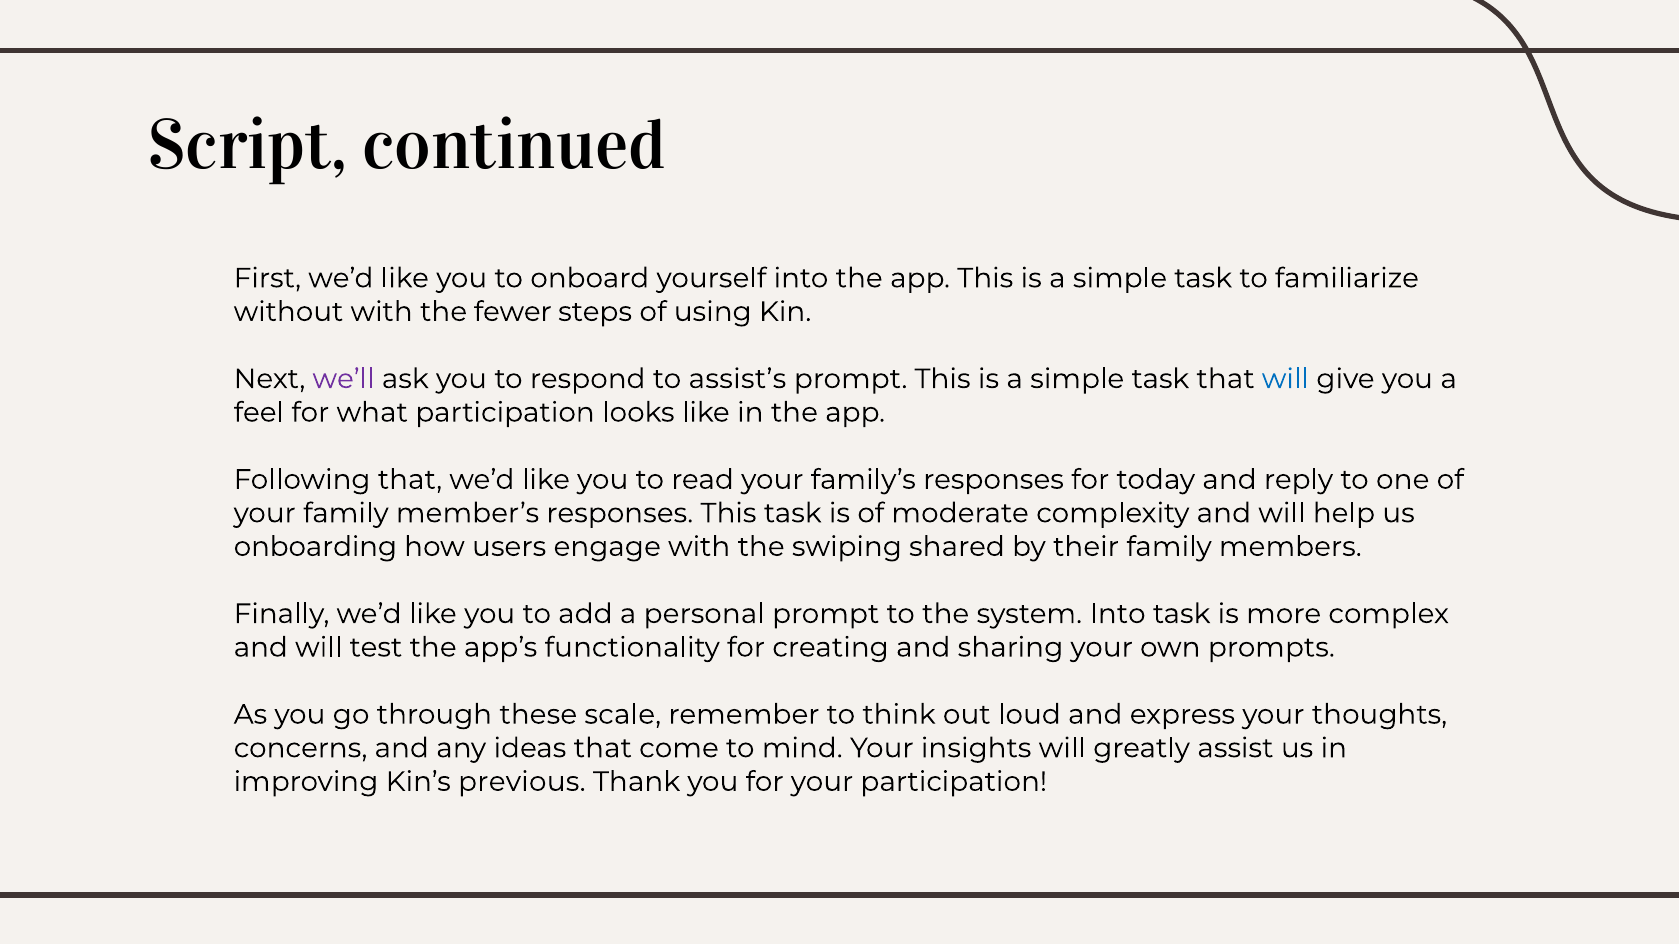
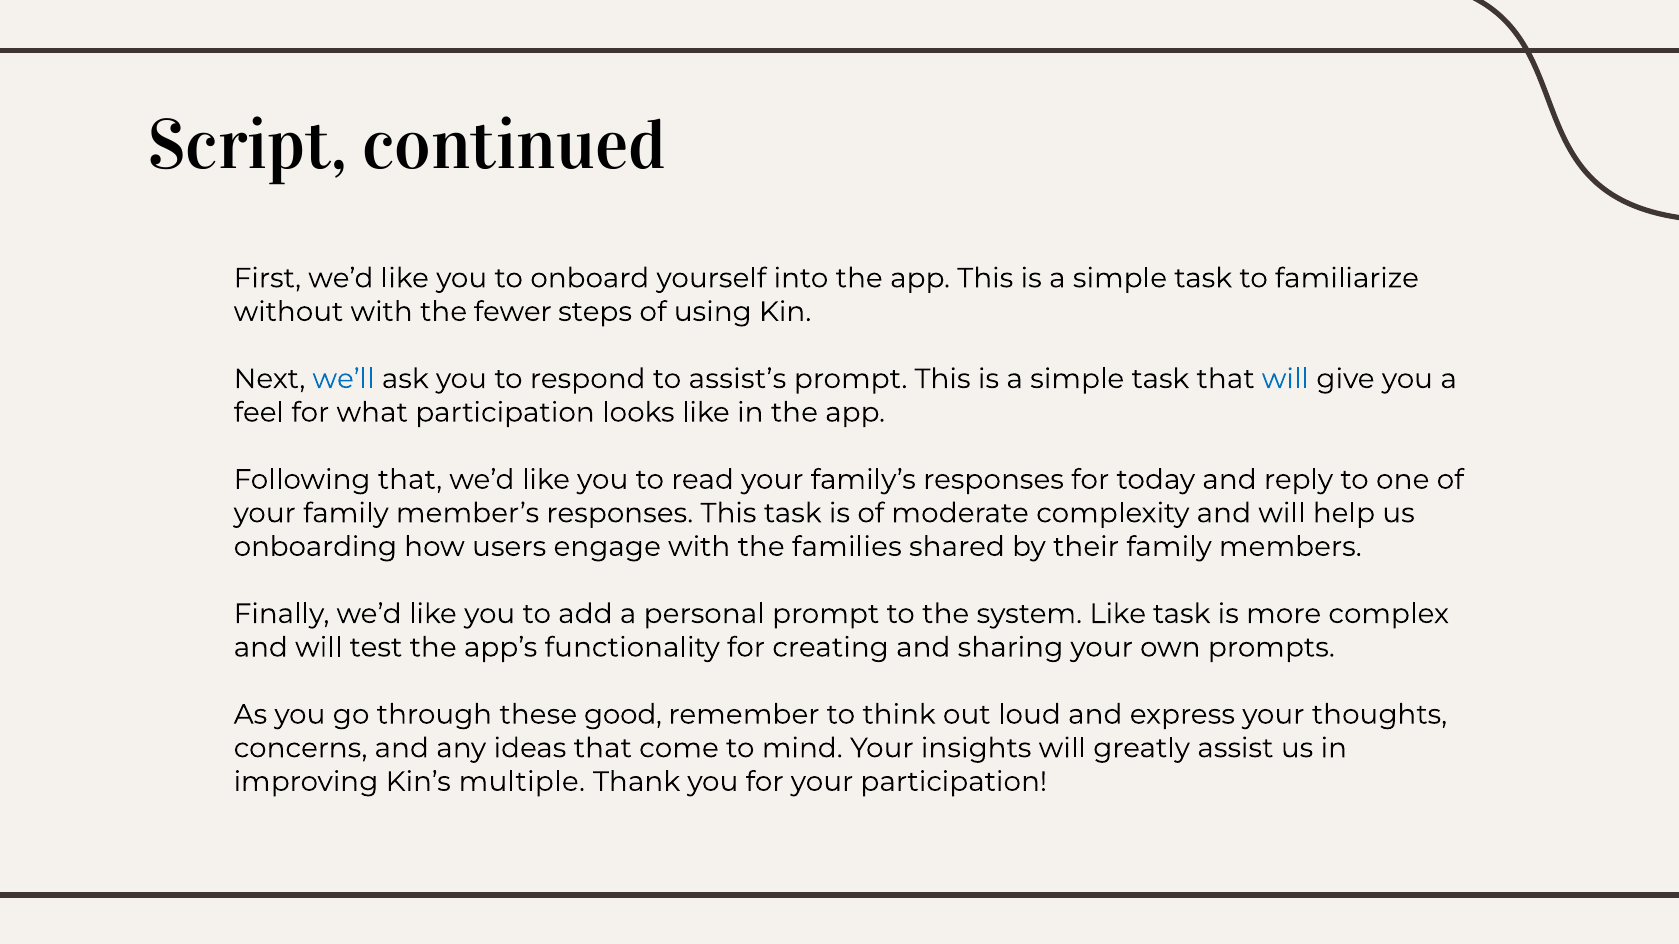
we’ll colour: purple -> blue (344, 379)
swiping: swiping -> families (847, 547)
system Into: Into -> Like (1118, 614)
scale: scale -> good (623, 715)
previous: previous -> multiple (522, 782)
